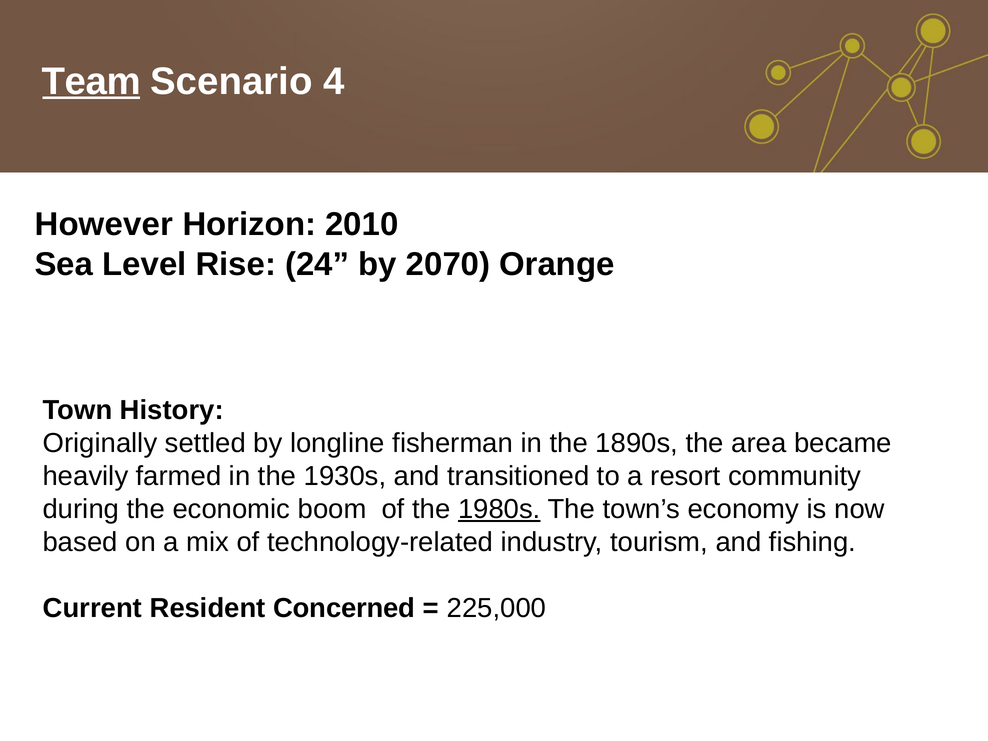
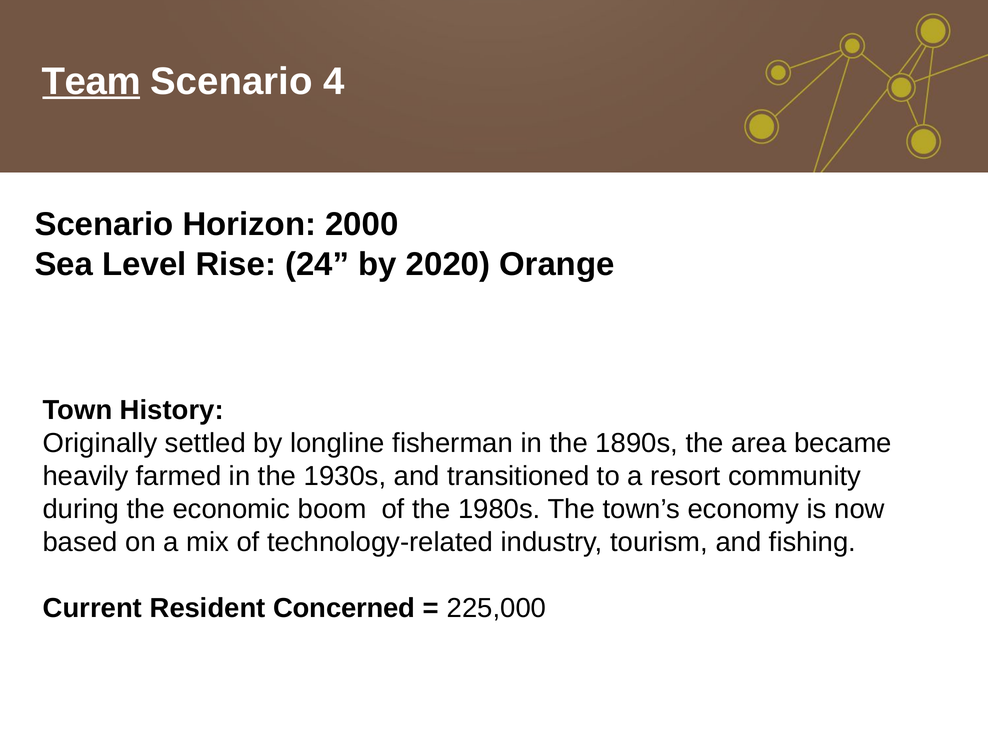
However: However -> Scenario (104, 225)
2010: 2010 -> 2000 (362, 225)
2070: 2070 -> 2020 (448, 264)
1980s underline: present -> none (499, 509)
